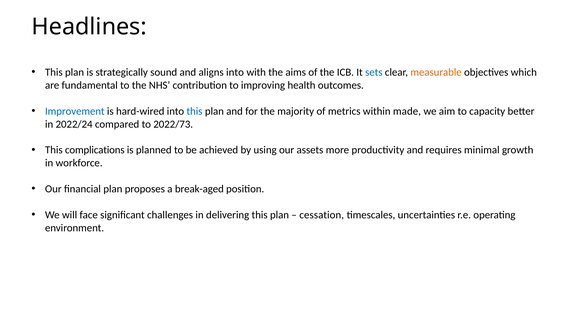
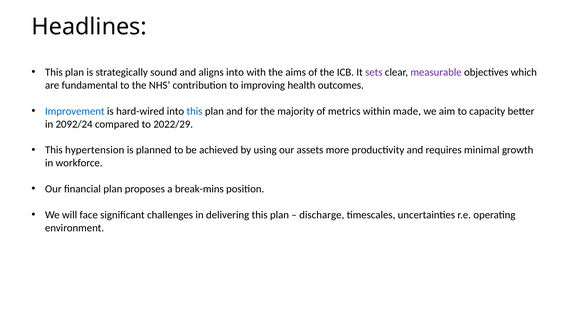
sets colour: blue -> purple (374, 72)
measurable colour: orange -> purple (436, 72)
2022/24: 2022/24 -> 2092/24 (74, 124)
2022/73: 2022/73 -> 2022/29 (173, 124)
complications: complications -> hypertension (95, 150)
break-aged: break-aged -> break-mins (199, 189)
cessation: cessation -> discharge (322, 215)
